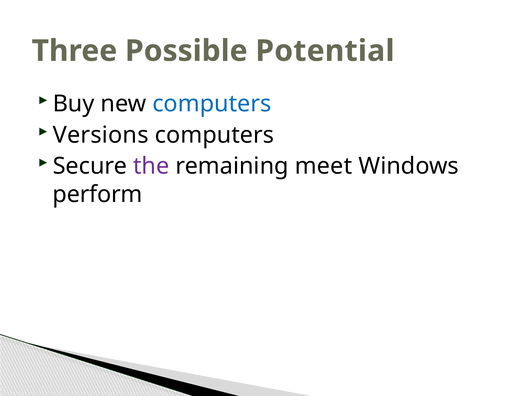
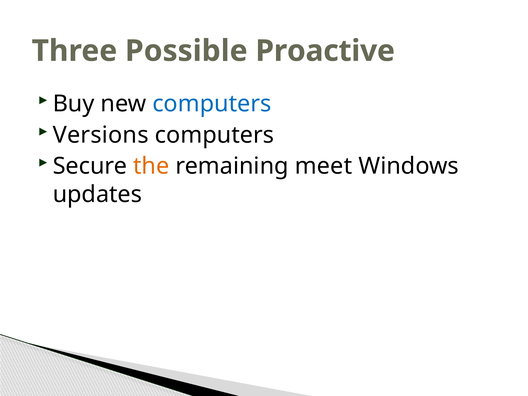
Potential: Potential -> Proactive (325, 51)
the colour: purple -> orange (151, 166)
perform: perform -> updates (97, 194)
